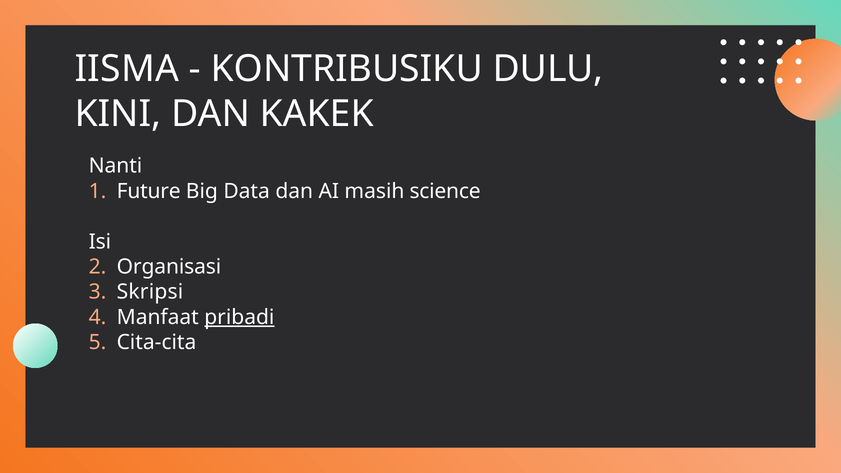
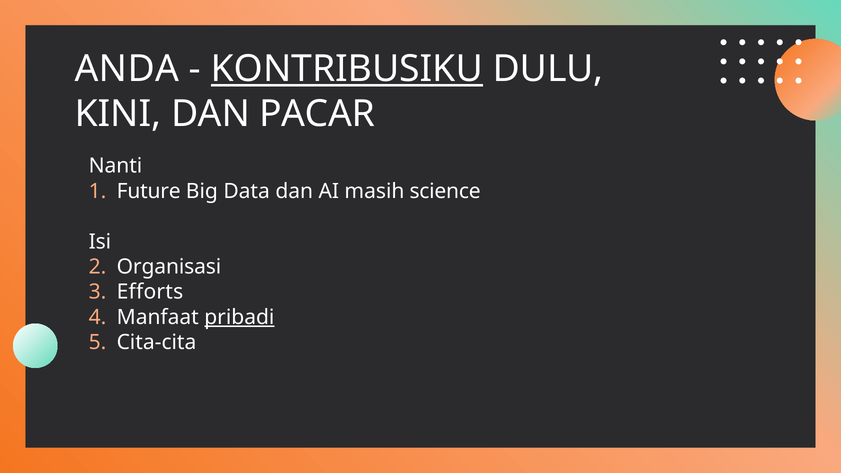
IISMA: IISMA -> ANDA (127, 69)
KONTRIBUSIKU underline: none -> present (347, 69)
KAKEK: KAKEK -> PACAR (317, 114)
Skripsi: Skripsi -> Efforts (150, 292)
